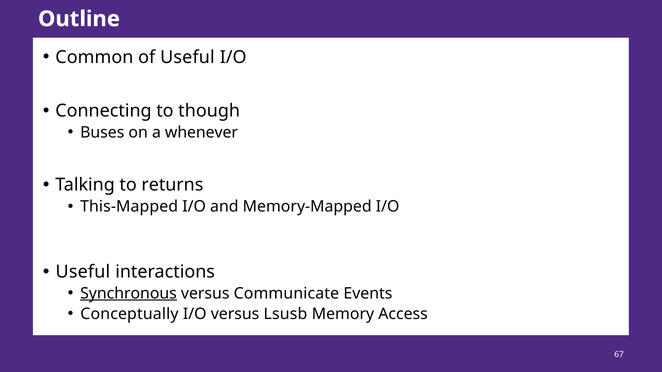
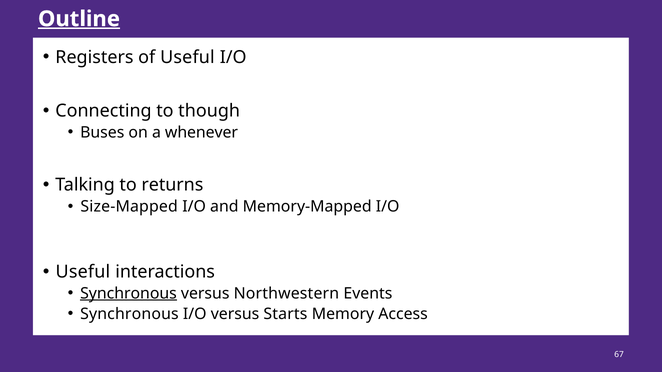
Outline underline: none -> present (79, 19)
Common: Common -> Registers (94, 57)
This-Mapped: This-Mapped -> Size-Mapped (129, 207)
Communicate: Communicate -> Northwestern (286, 294)
Conceptually: Conceptually -> Synchronous (129, 314)
Lsusb: Lsusb -> Starts (285, 314)
